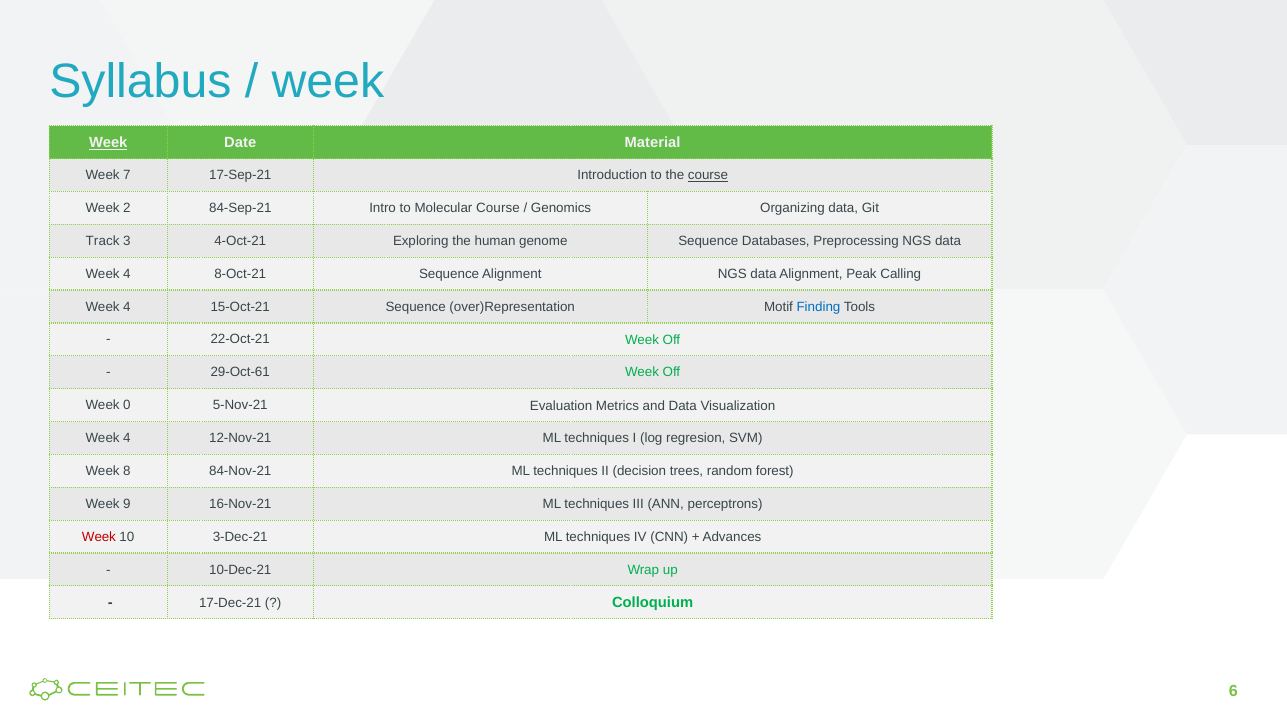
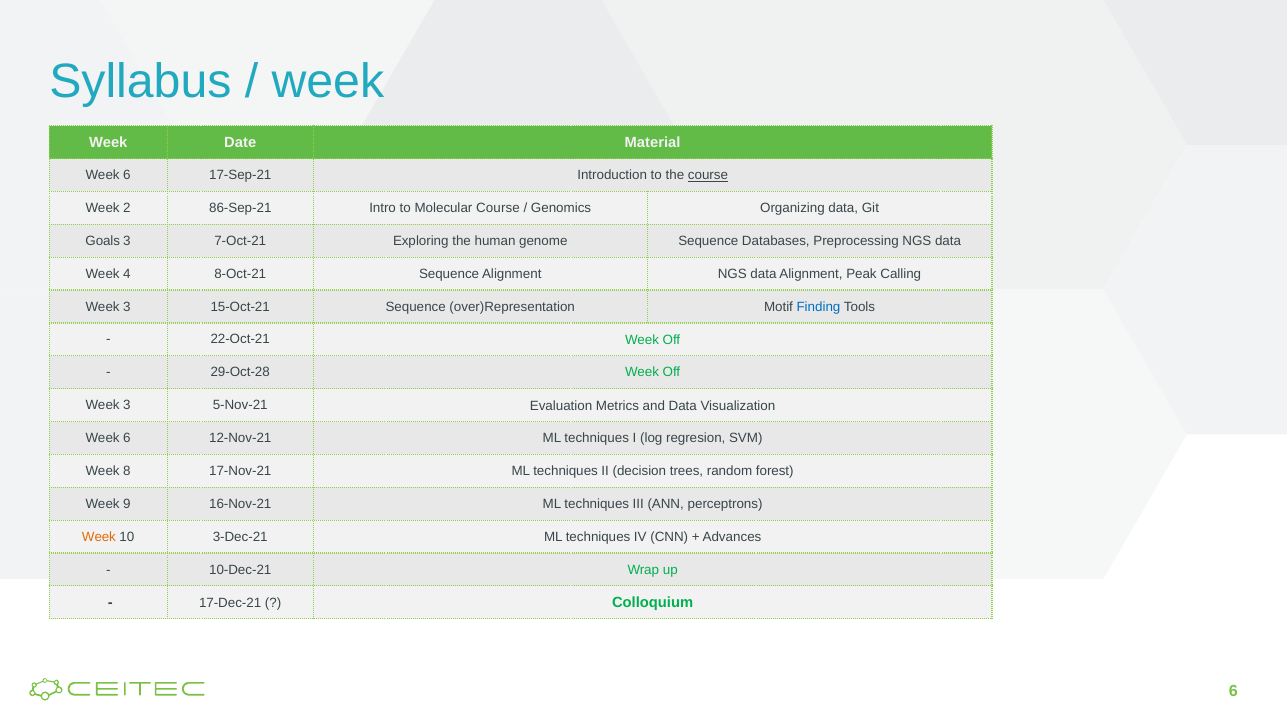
Week underline: present -> none (108, 143)
7: 7 -> 6 (127, 175)
84-Sep-21: 84-Sep-21 -> 86-Sep-21 (240, 208)
Track: Track -> Goals (103, 241)
4-Oct-21: 4-Oct-21 -> 7-Oct-21 (240, 241)
4: 4 -> 3 (127, 307)
29-Oct-61: 29-Oct-61 -> 29-Oct-28 (240, 372)
0: 0 -> 3 (127, 405)
4: 4 -> 6 (127, 438)
84-Nov-21: 84-Nov-21 -> 17-Nov-21 (240, 471)
Week colour: red -> orange (99, 537)
